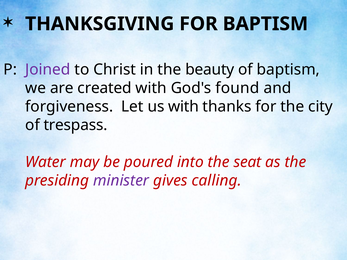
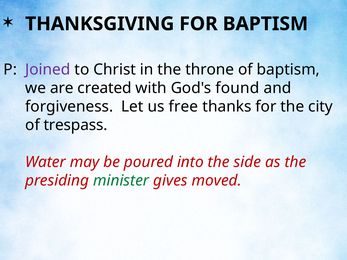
beauty: beauty -> throne (210, 70)
us with: with -> free (183, 107)
seat: seat -> side (247, 162)
minister colour: purple -> green (121, 181)
calling: calling -> moved (217, 181)
